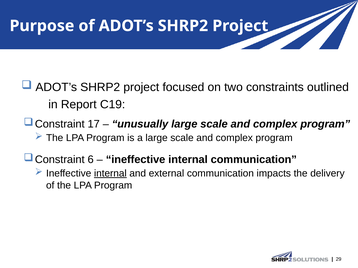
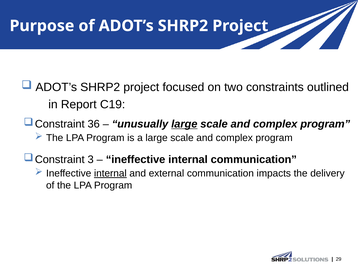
17: 17 -> 36 (94, 124)
large underline: none -> present (184, 124)
6: 6 -> 3 (91, 160)
